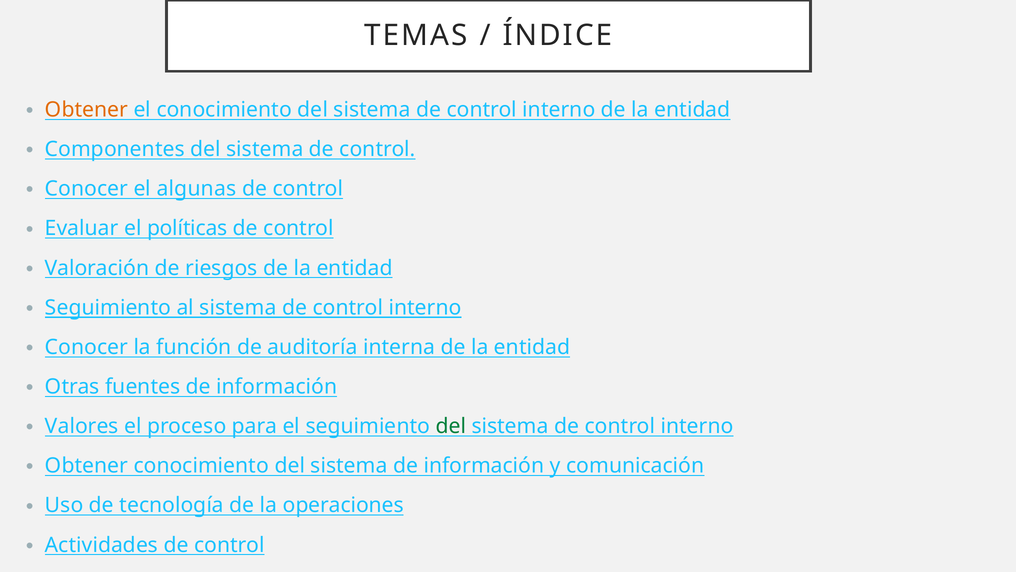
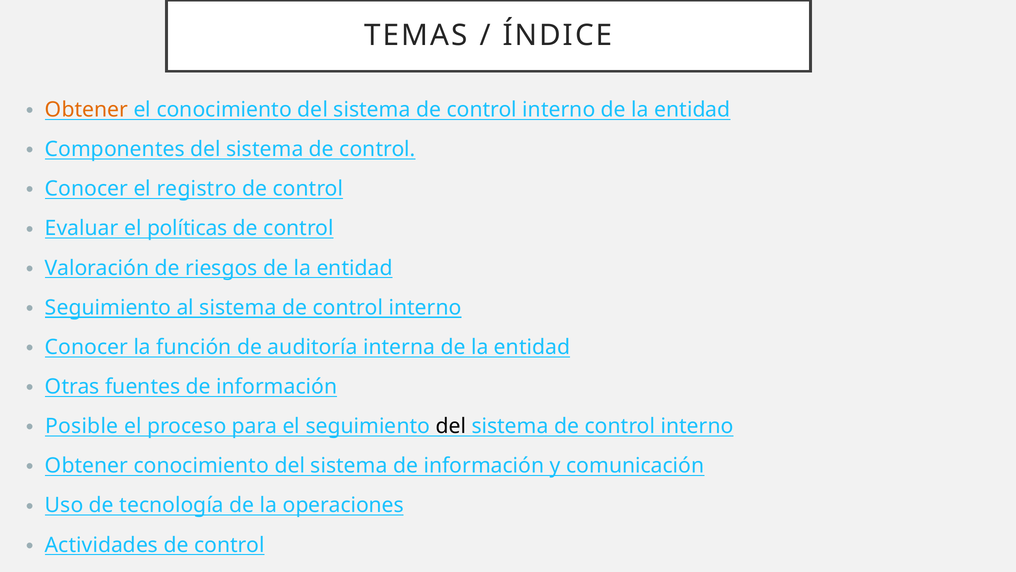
algunas: algunas -> registro (197, 189)
Valores: Valores -> Posible (82, 426)
del colour: green -> black (451, 426)
